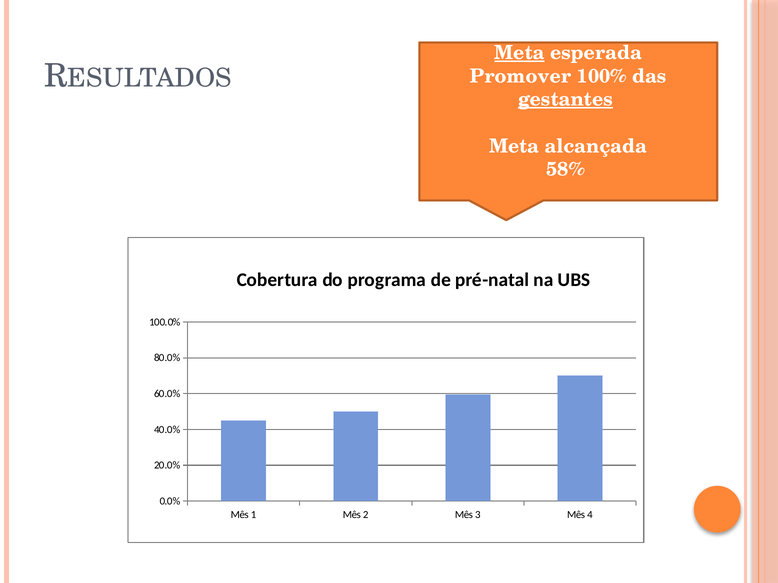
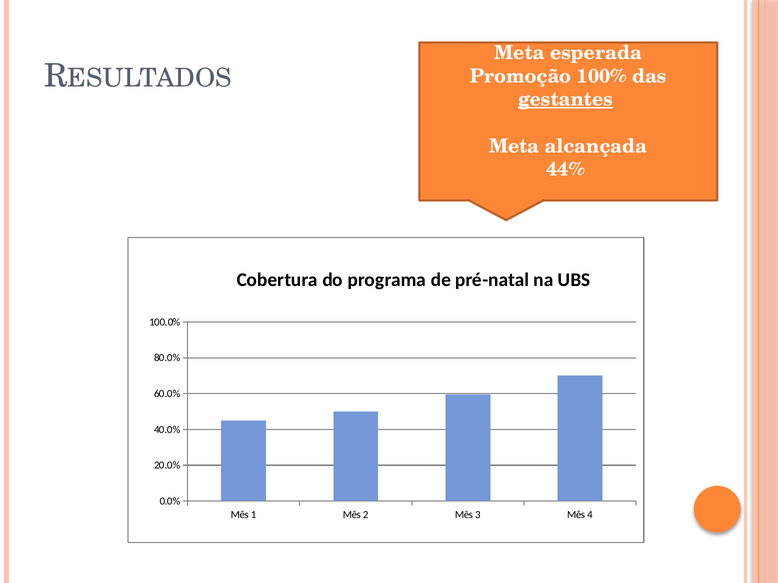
Meta underline: present -> none (520, 53)
Promover: Promover -> Promoção (521, 76)
58%: 58% -> 44% (565, 170)
